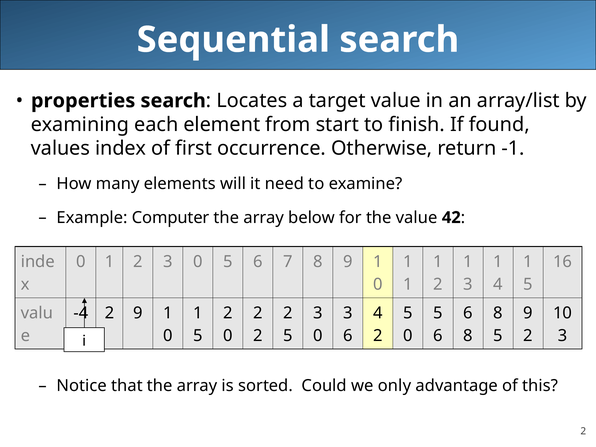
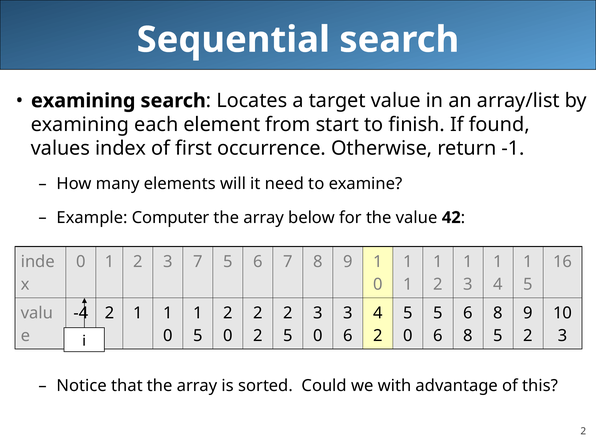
properties: properties -> examining (83, 101)
2 3 0: 0 -> 7 (198, 262)
-4 2 9: 9 -> 1 (138, 313)
only: only -> with (395, 386)
